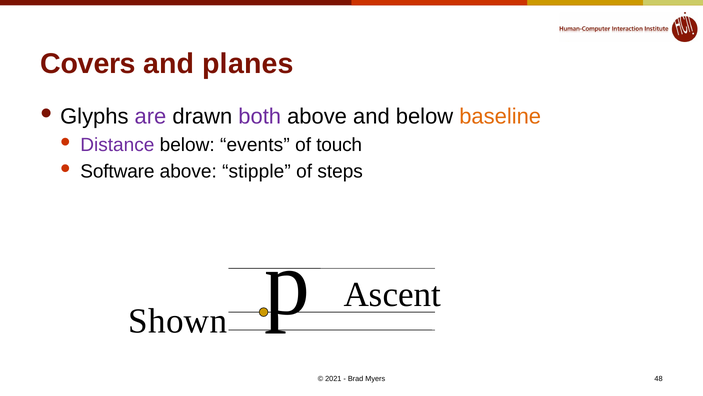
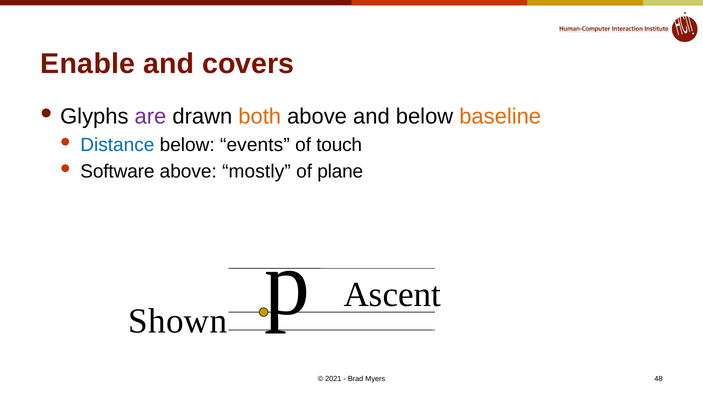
Covers: Covers -> Enable (88, 64)
planes: planes -> covers (248, 64)
both colour: purple -> orange (260, 116)
Distance colour: purple -> blue (117, 145)
stipple: stipple -> mostly (256, 171)
steps: steps -> plane (340, 171)
